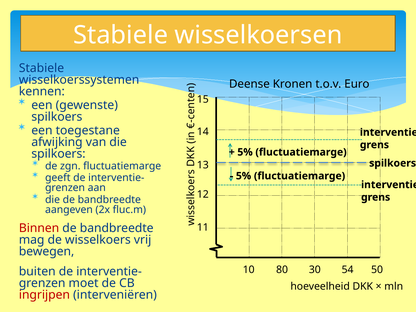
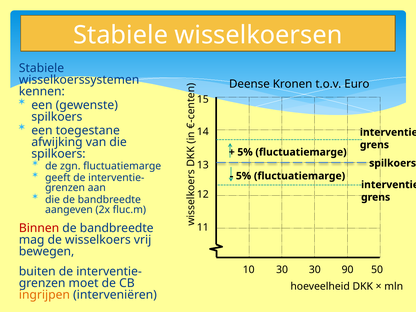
10 80: 80 -> 30 (282, 270)
54: 54 -> 90 (348, 270)
ingrijpen colour: red -> orange (44, 295)
